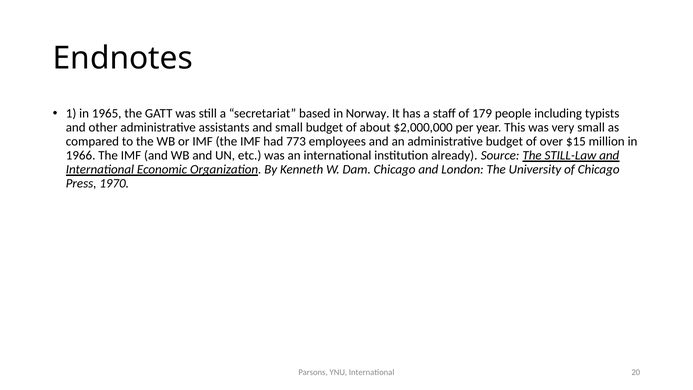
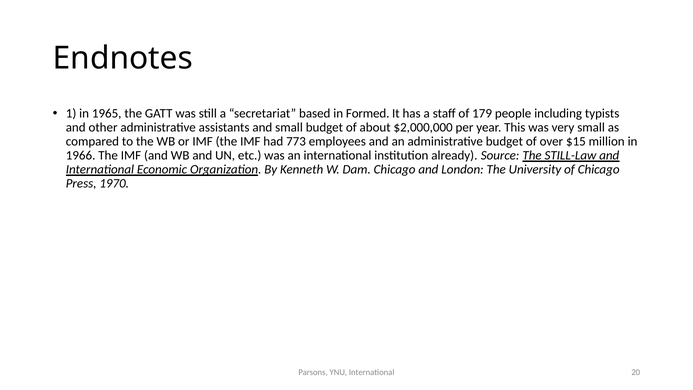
Norway: Norway -> Formed (368, 113)
